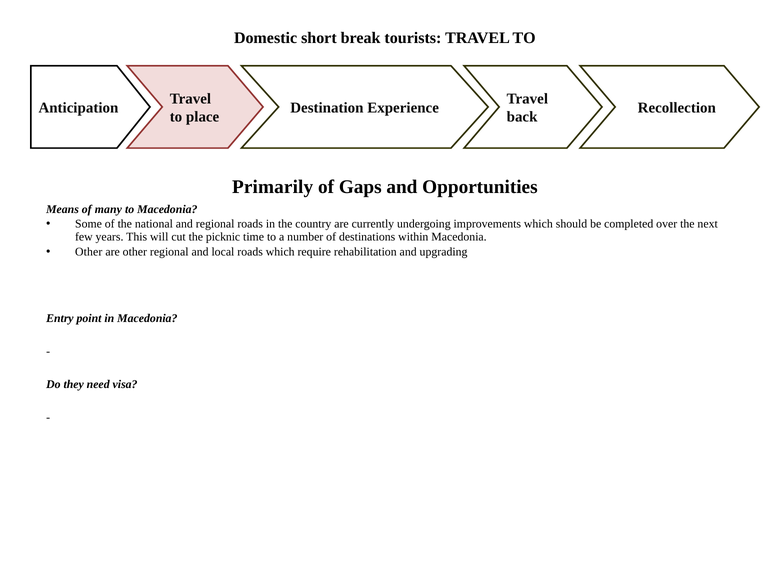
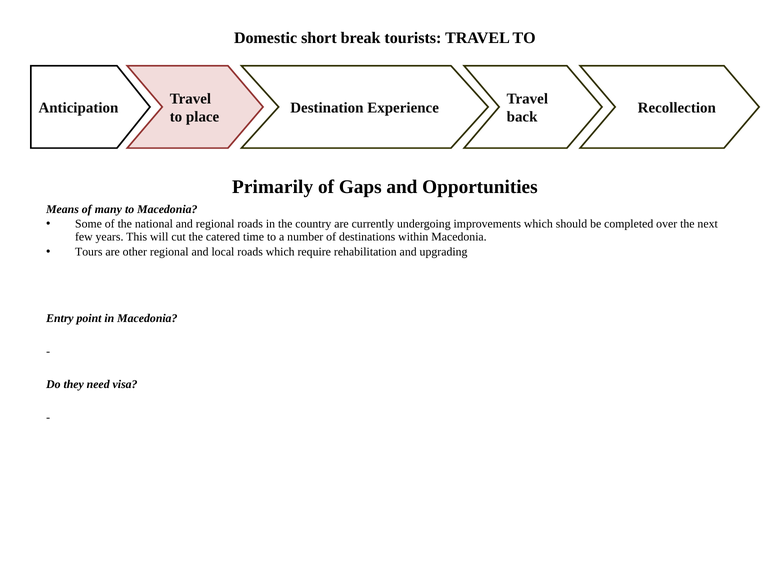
picknic: picknic -> catered (223, 237)
Other: Other -> Tours (89, 252)
